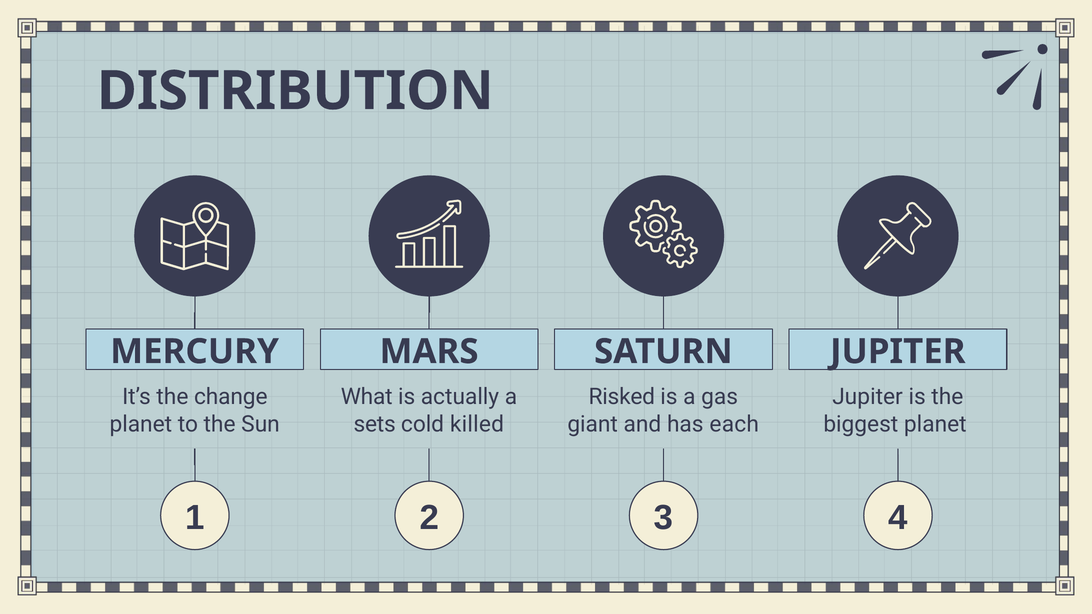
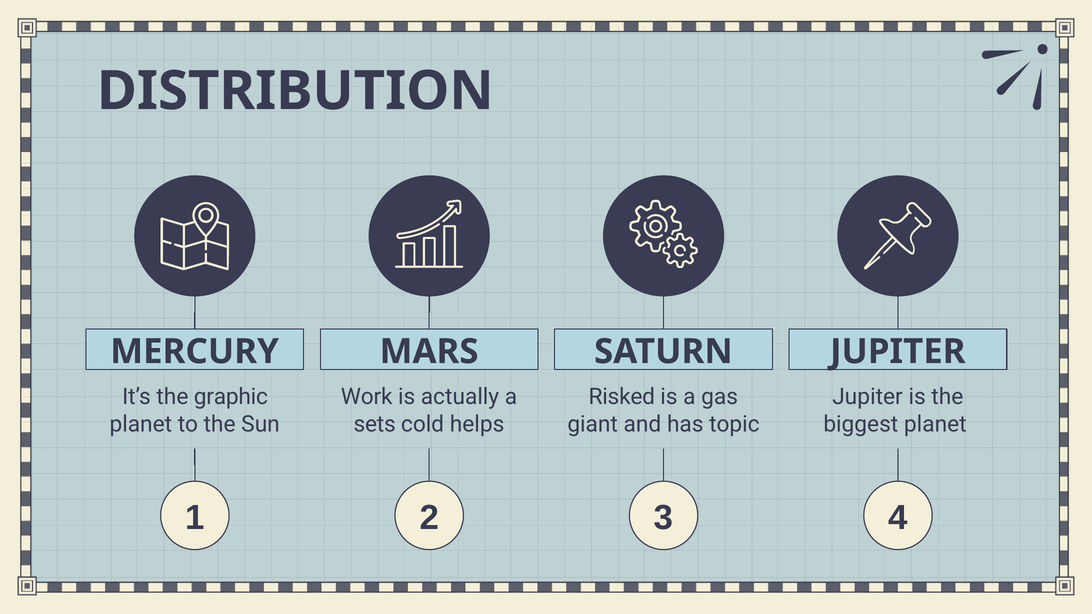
change: change -> graphic (231, 397)
What: What -> Work (367, 397)
killed: killed -> helps (477, 424)
each: each -> topic (734, 424)
